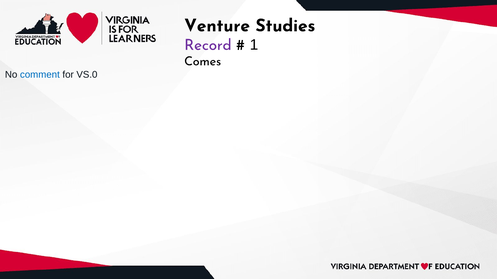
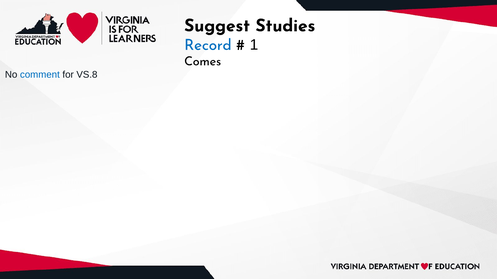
Venture: Venture -> Suggest (217, 26)
Record colour: purple -> blue (208, 45)
VS.0: VS.0 -> VS.8 (87, 75)
